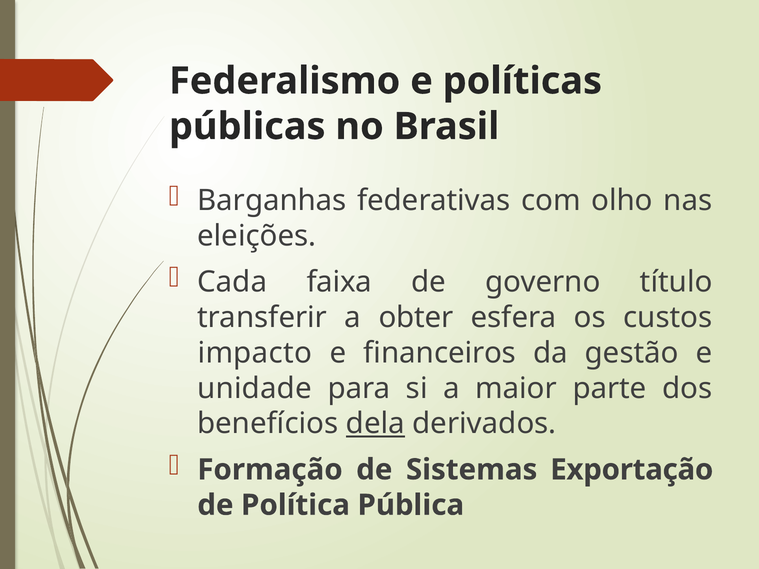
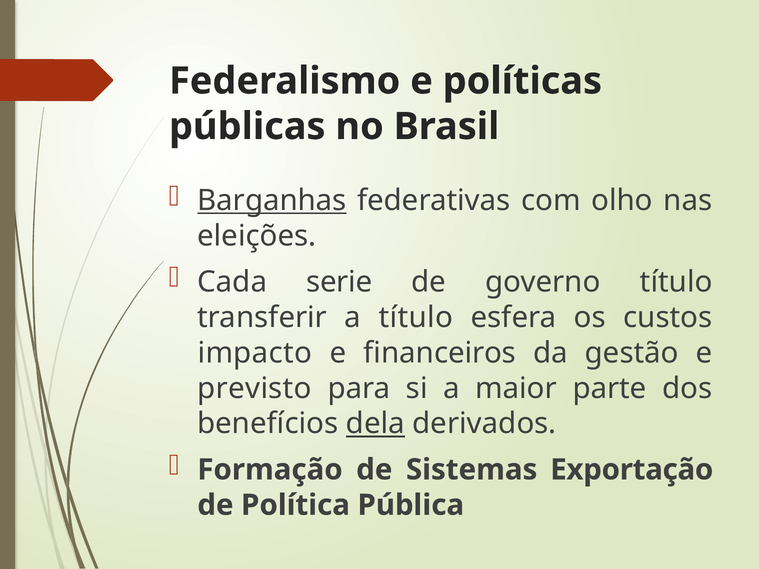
Barganhas underline: none -> present (272, 201)
faixa: faixa -> serie (339, 282)
a obter: obter -> título (416, 318)
unidade: unidade -> previsto (255, 388)
